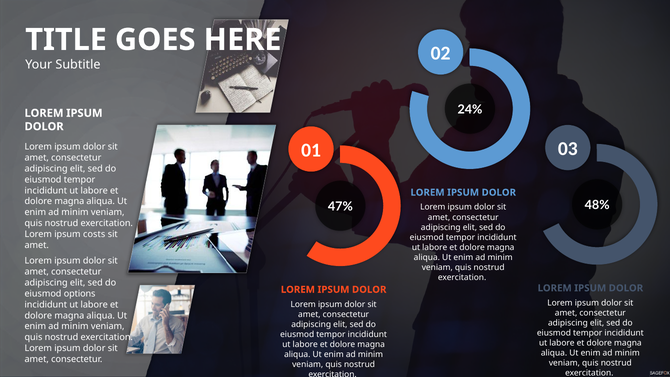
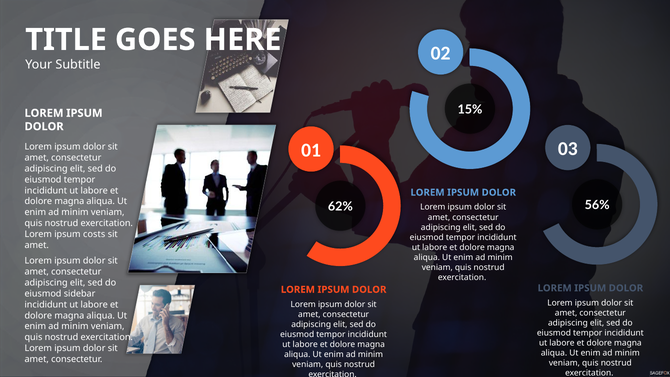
24%: 24% -> 15% (470, 109)
48%: 48% -> 56% (597, 205)
47%: 47% -> 62% (340, 207)
options: options -> sidebar (80, 294)
